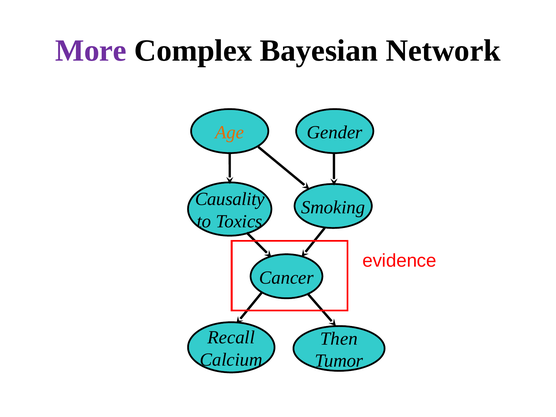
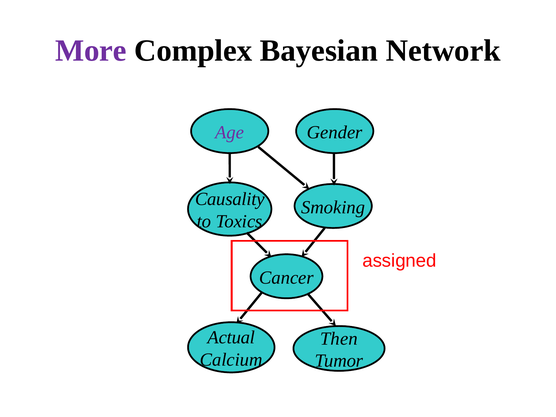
Age colour: orange -> purple (230, 132)
evidence: evidence -> assigned (399, 261)
Recall: Recall -> Actual (231, 337)
